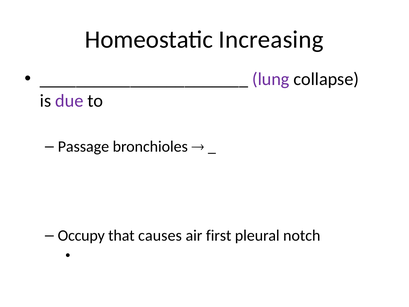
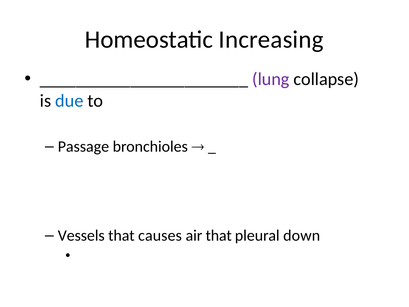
due colour: purple -> blue (69, 101)
Occupy: Occupy -> Vessels (81, 235)
air first: first -> that (219, 235)
notch: notch -> down (302, 235)
